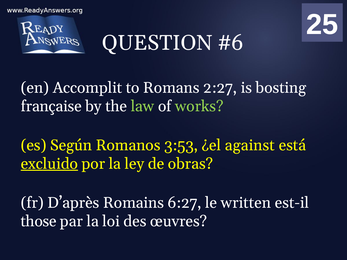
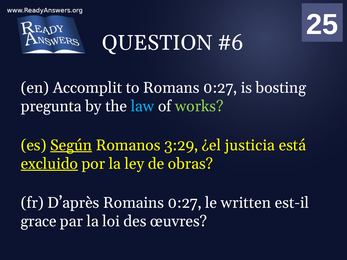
Romans 2:27: 2:27 -> 0:27 (220, 88)
française: française -> pregunta (51, 106)
law colour: light green -> light blue (143, 106)
Según underline: none -> present (71, 145)
3:53: 3:53 -> 3:29 (181, 145)
against: against -> justicia (250, 145)
Romains 6:27: 6:27 -> 0:27 (185, 203)
those: those -> grace (39, 221)
